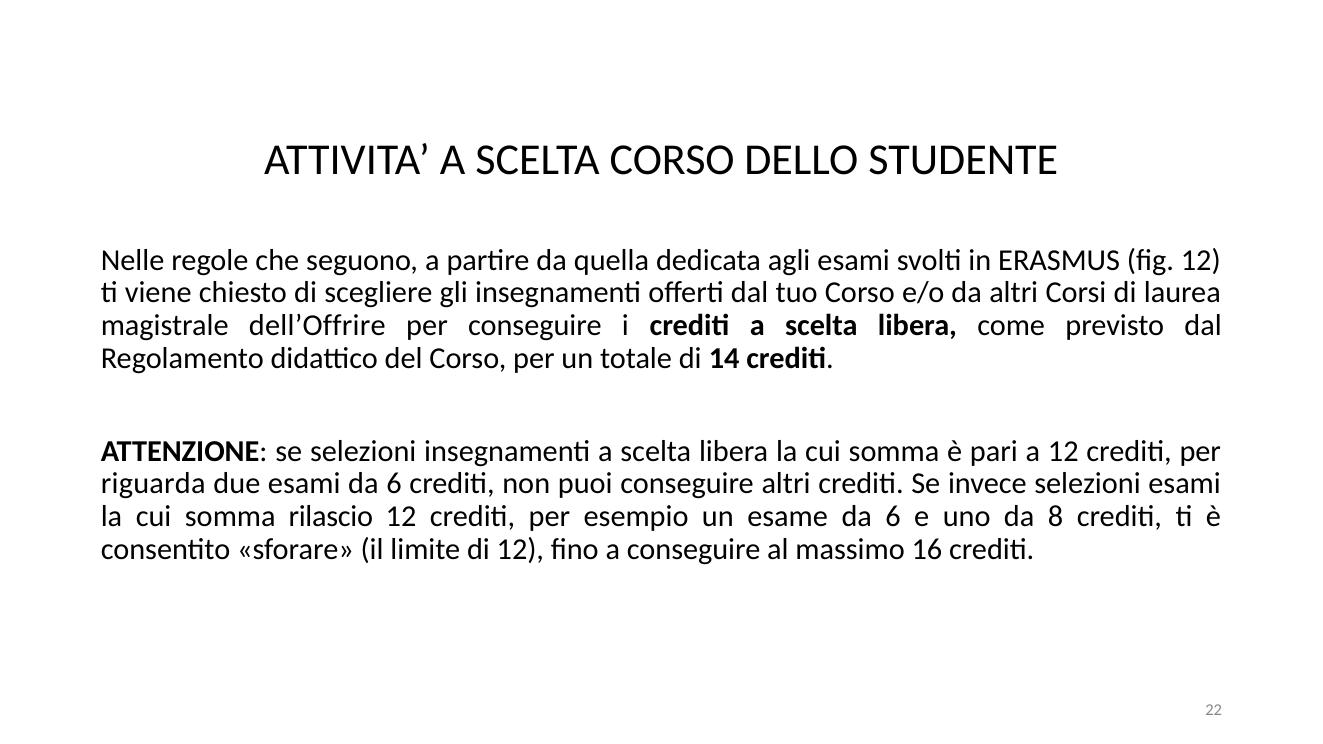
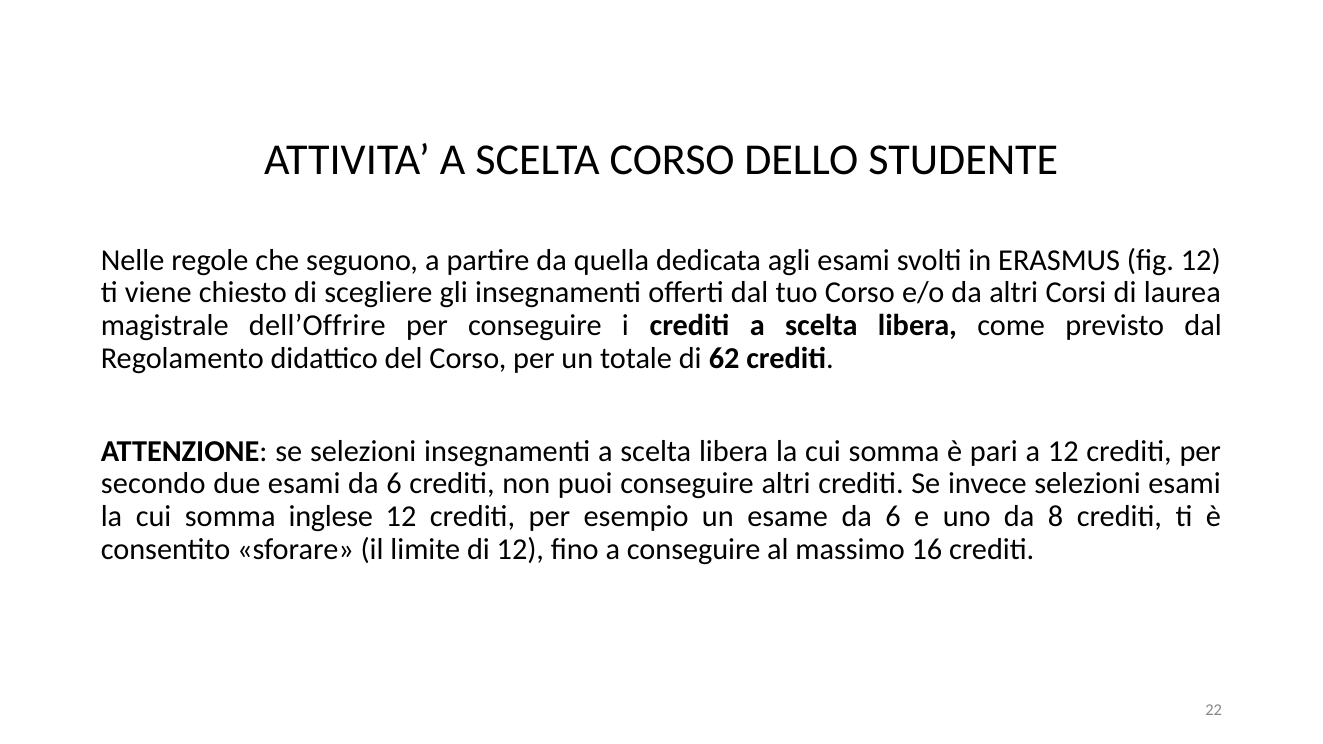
14: 14 -> 62 (724, 358)
riguarda: riguarda -> secondo (153, 484)
rilascio: rilascio -> inglese (331, 517)
